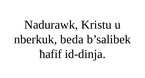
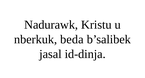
ħafif: ħafif -> jasal (50, 54)
